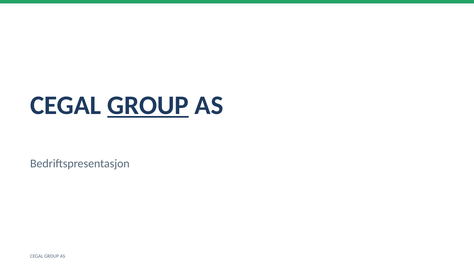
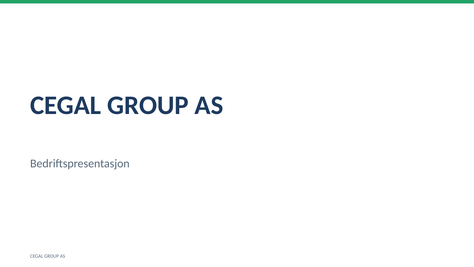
GROUP underline: present -> none (148, 105)
